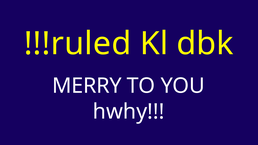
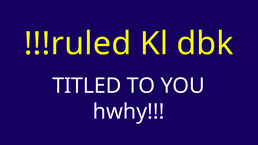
MERRY: MERRY -> TITLED (87, 86)
